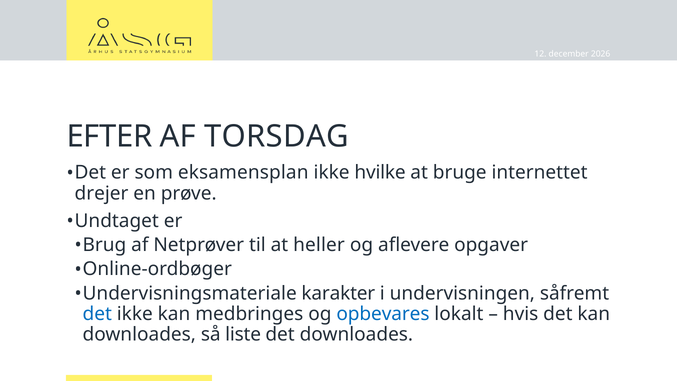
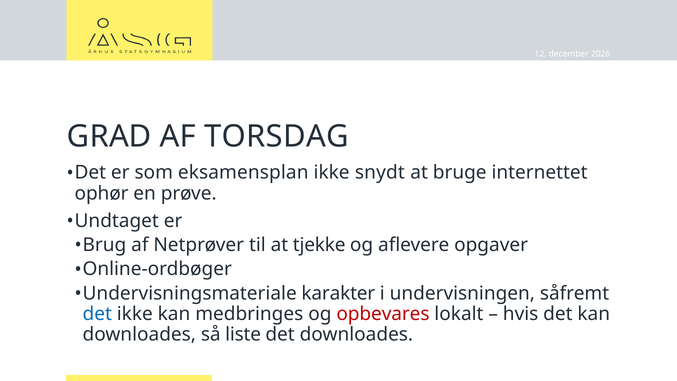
EFTER: EFTER -> GRAD (109, 136)
hvilke: hvilke -> snydt (380, 173)
drejer: drejer -> ophør (102, 193)
heller: heller -> tjekke (319, 245)
opbevares colour: blue -> red (383, 314)
